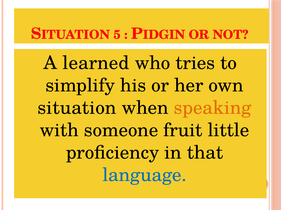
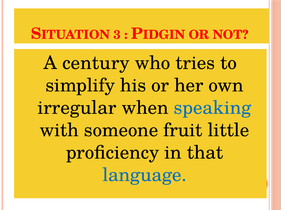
5: 5 -> 3 (117, 35)
learned: learned -> century (96, 63)
situation: situation -> irregular (77, 108)
speaking colour: orange -> blue (213, 108)
